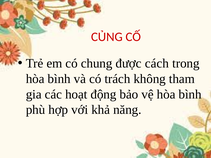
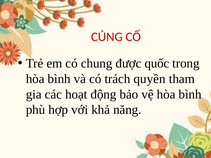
cách: cách -> quốc (157, 64)
không: không -> quyền (150, 79)
